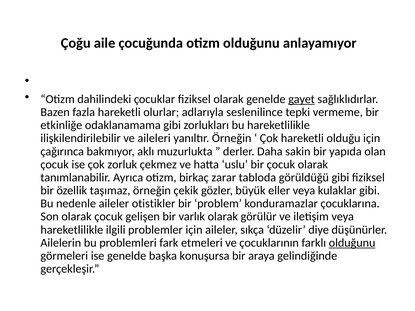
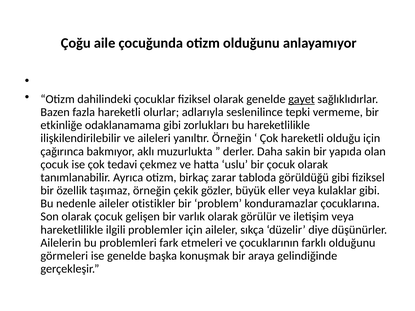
zorluk: zorluk -> tedavi (122, 165)
olduğunu underline: present -> none (352, 243)
konuşursa: konuşursa -> konuşmak (205, 256)
